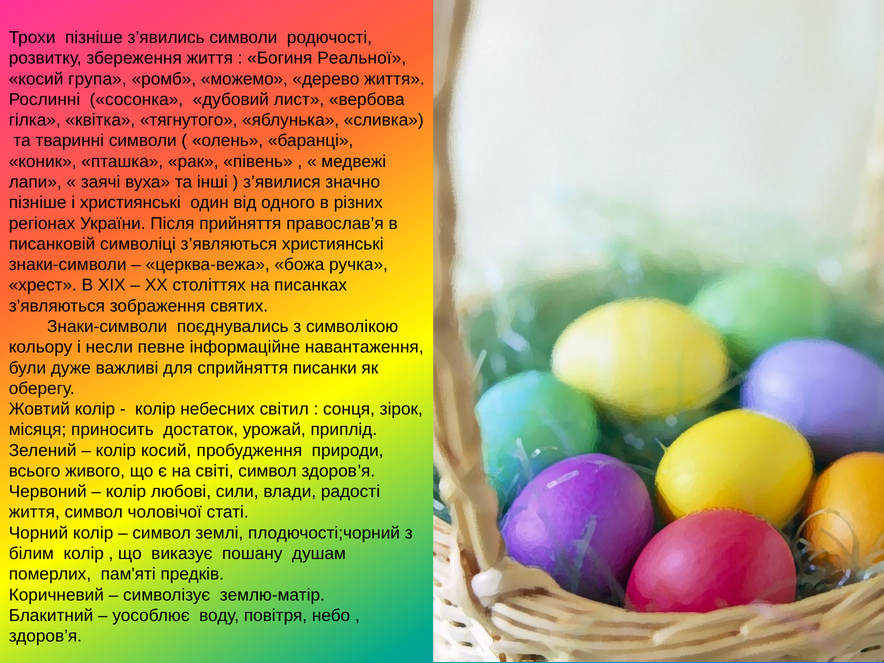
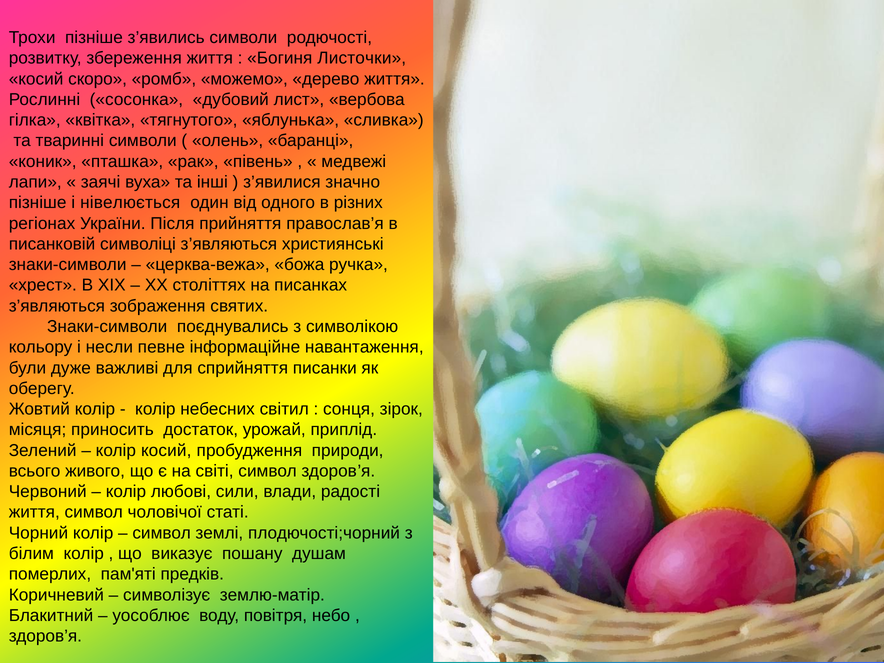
Реальної: Реальної -> Листочки (362, 58)
група: група -> скоро (98, 79)
і християнські: християнські -> нівелюється (130, 203)
